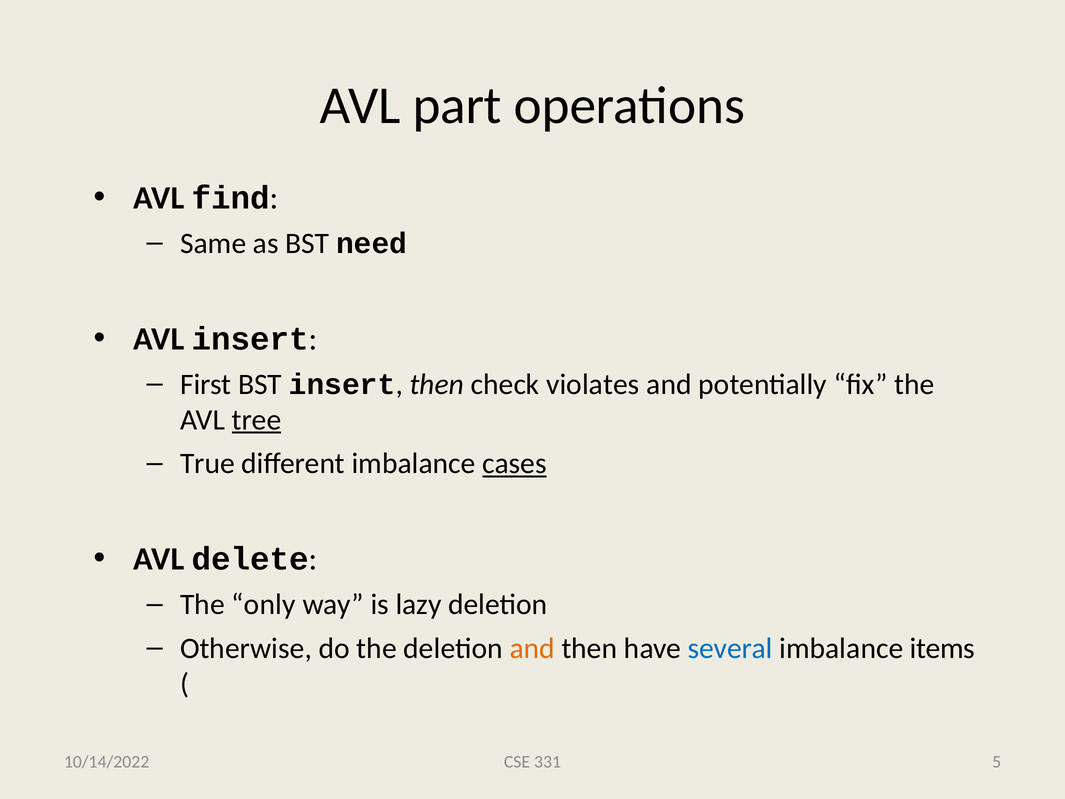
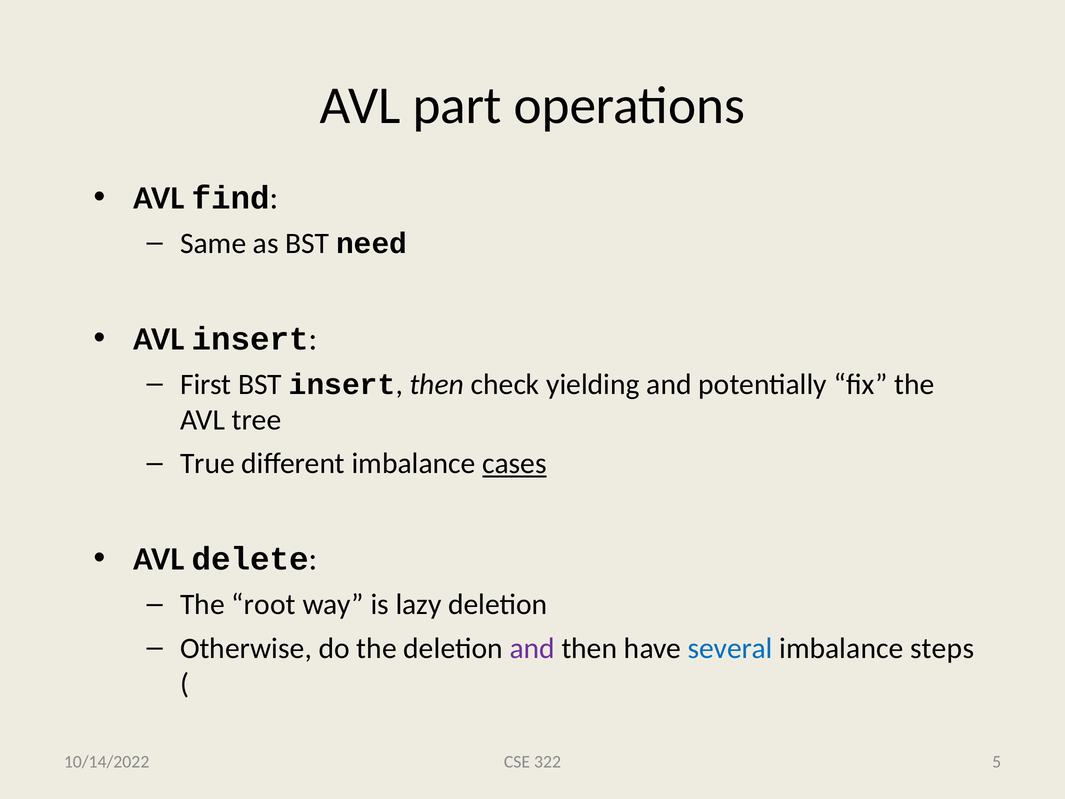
violates: violates -> yielding (593, 384)
tree underline: present -> none (257, 420)
only: only -> root (264, 604)
and colour: orange -> purple (532, 648)
items: items -> steps (942, 648)
331: 331 -> 322 (548, 762)
